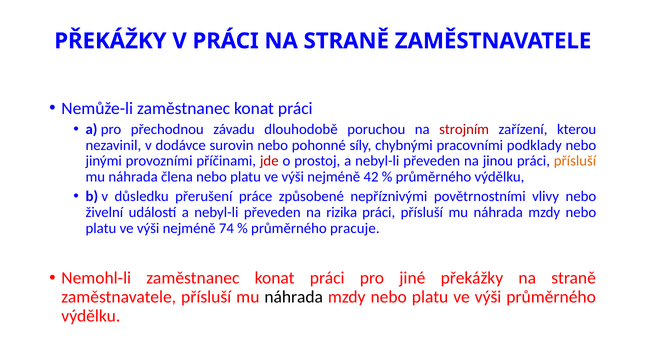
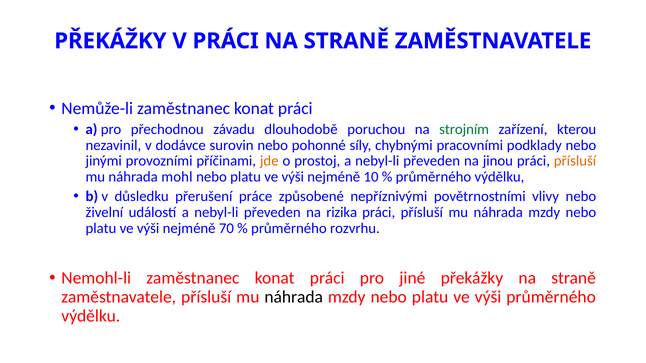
strojním colour: red -> green (464, 129)
jde colour: red -> orange (269, 161)
člena: člena -> mohl (177, 177)
42: 42 -> 10 (371, 177)
74: 74 -> 70 (226, 229)
pracuje: pracuje -> rozvrhu (355, 229)
